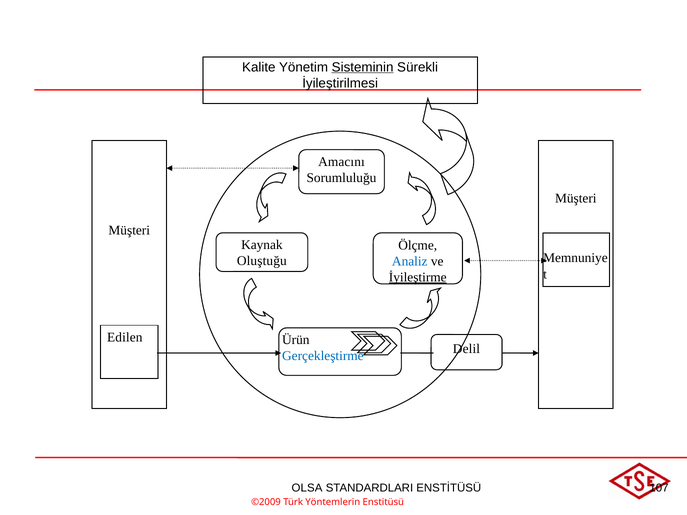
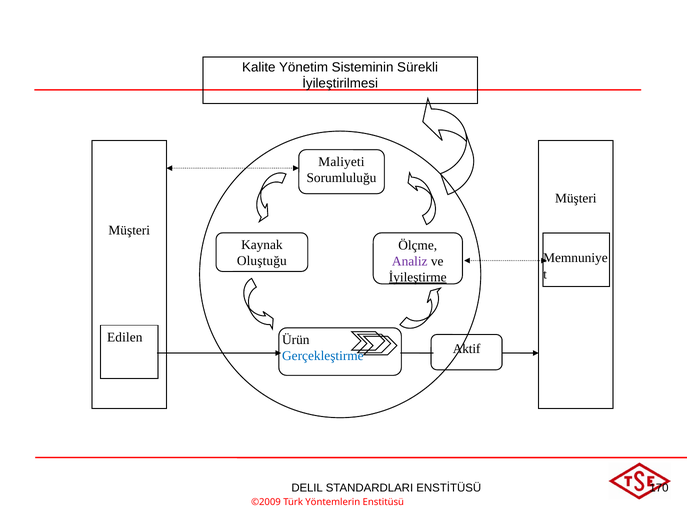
Sisteminin underline: present -> none (363, 67)
Amacını: Amacını -> Maliyeti (341, 162)
Analiz colour: blue -> purple (410, 261)
Delil: Delil -> Aktif (467, 349)
OLSA: OLSA -> DELIL (307, 488)
107: 107 -> 170 (659, 488)
